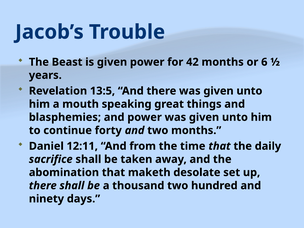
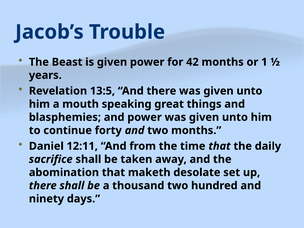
6: 6 -> 1 (264, 62)
